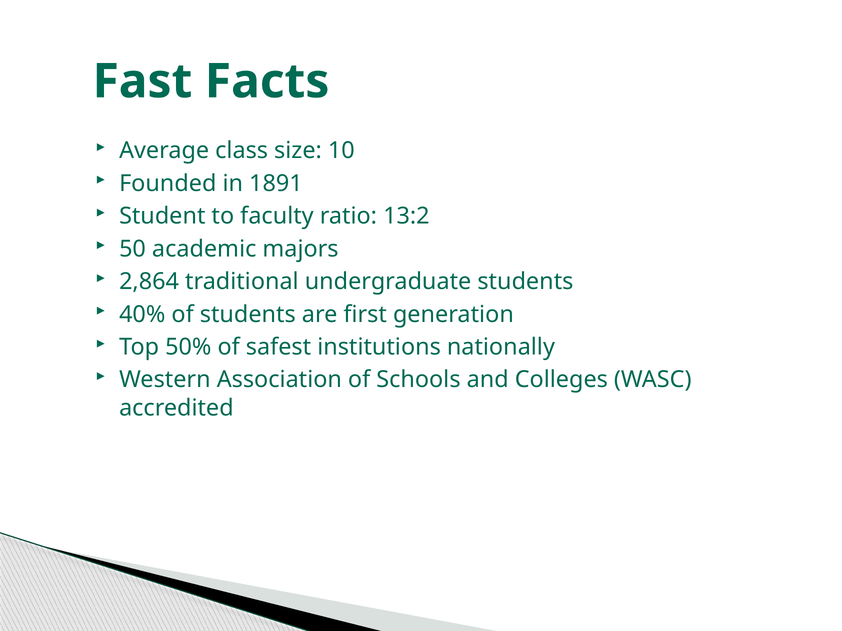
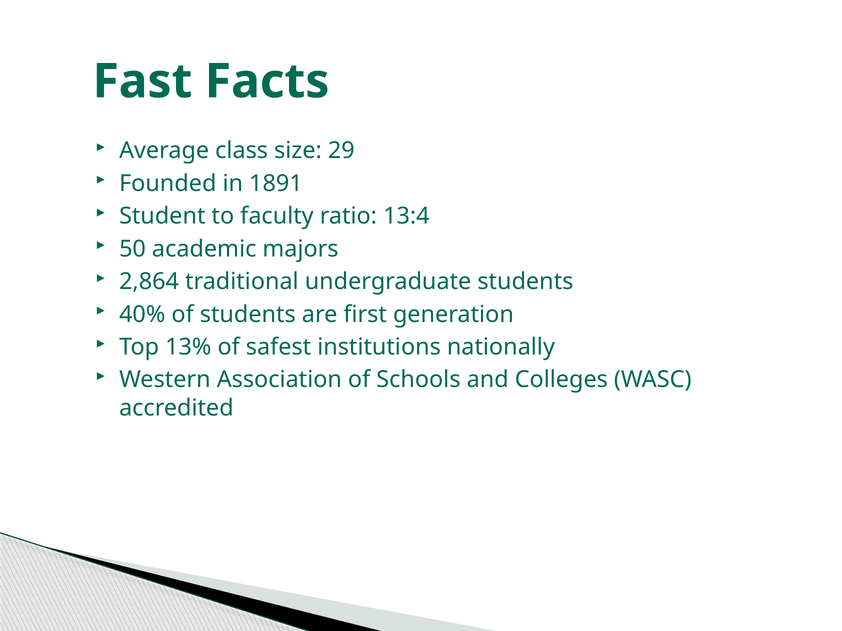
10: 10 -> 29 (341, 151)
13:2: 13:2 -> 13:4 (406, 216)
50%: 50% -> 13% (188, 347)
